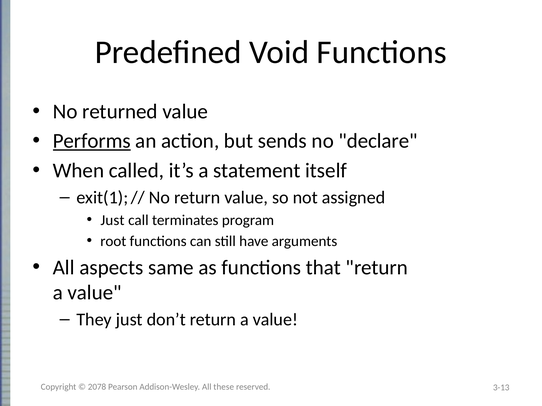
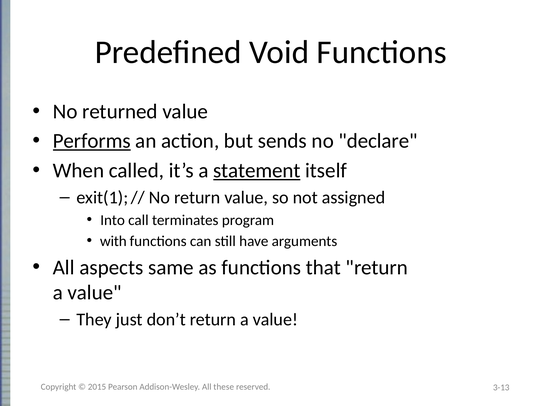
statement underline: none -> present (257, 171)
Just: Just -> Into (113, 220)
root: root -> with (113, 241)
2078: 2078 -> 2015 (97, 387)
